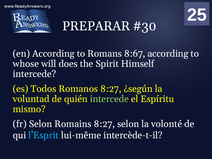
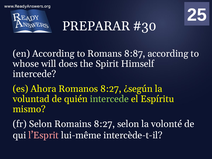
8:67: 8:67 -> 8:87 (135, 54)
Todos: Todos -> Ahora (43, 89)
l’Esprit colour: light blue -> pink (44, 135)
